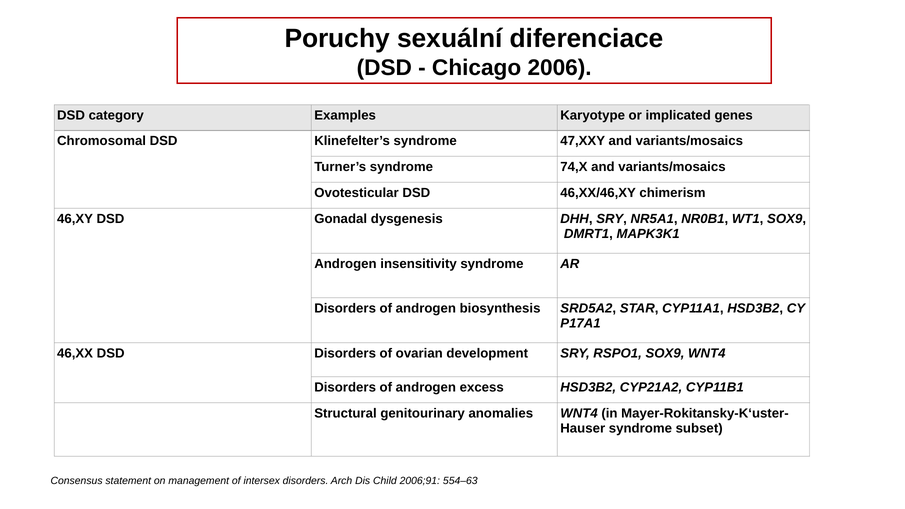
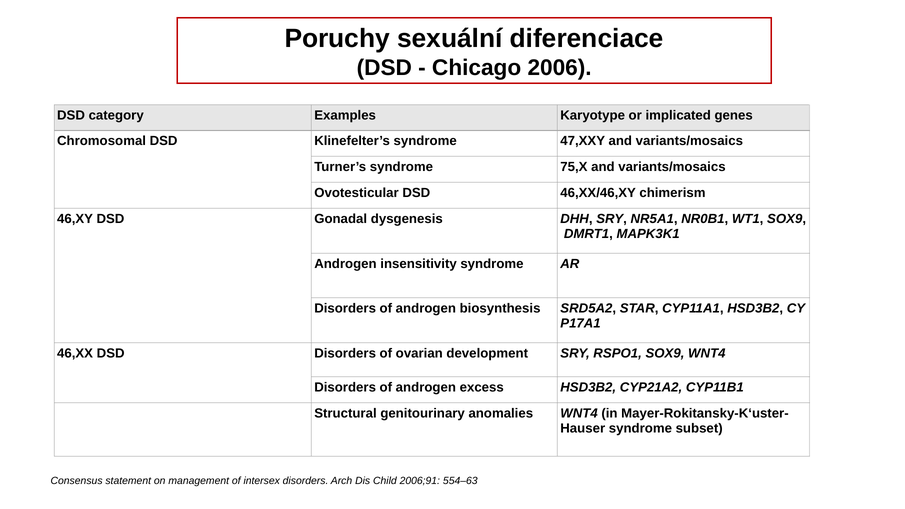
74,X: 74,X -> 75,X (574, 167)
